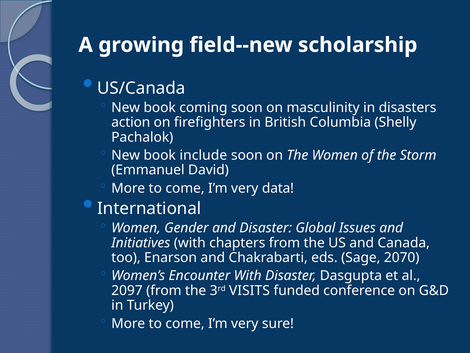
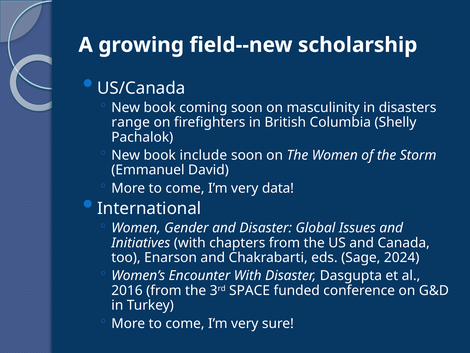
action: action -> range (131, 122)
2070: 2070 -> 2024 (402, 257)
2097: 2097 -> 2016 (127, 290)
VISITS: VISITS -> SPACE (250, 290)
